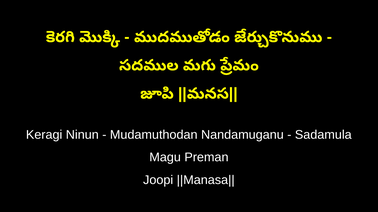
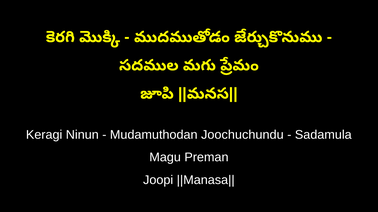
Nandamuganu: Nandamuganu -> Joochuchundu (242, 135)
